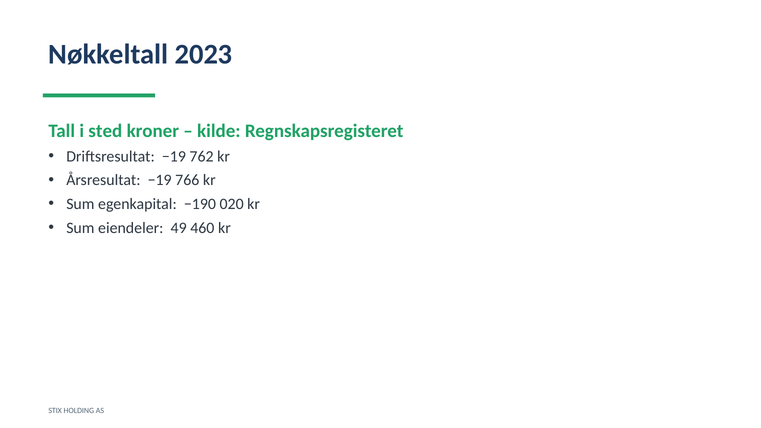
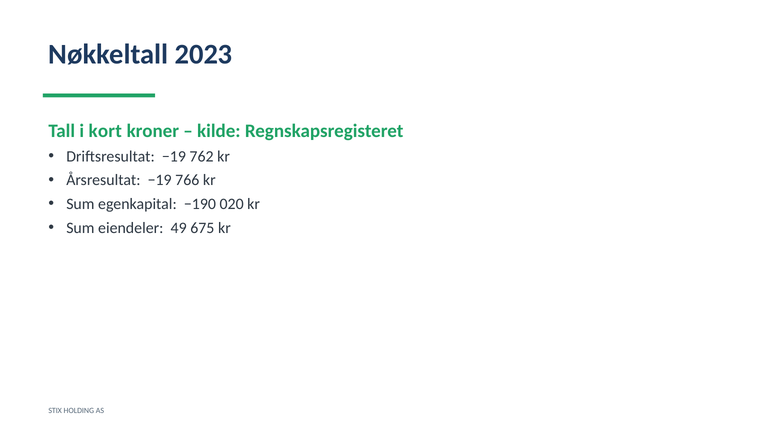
sted: sted -> kort (105, 131)
460: 460 -> 675 (202, 228)
